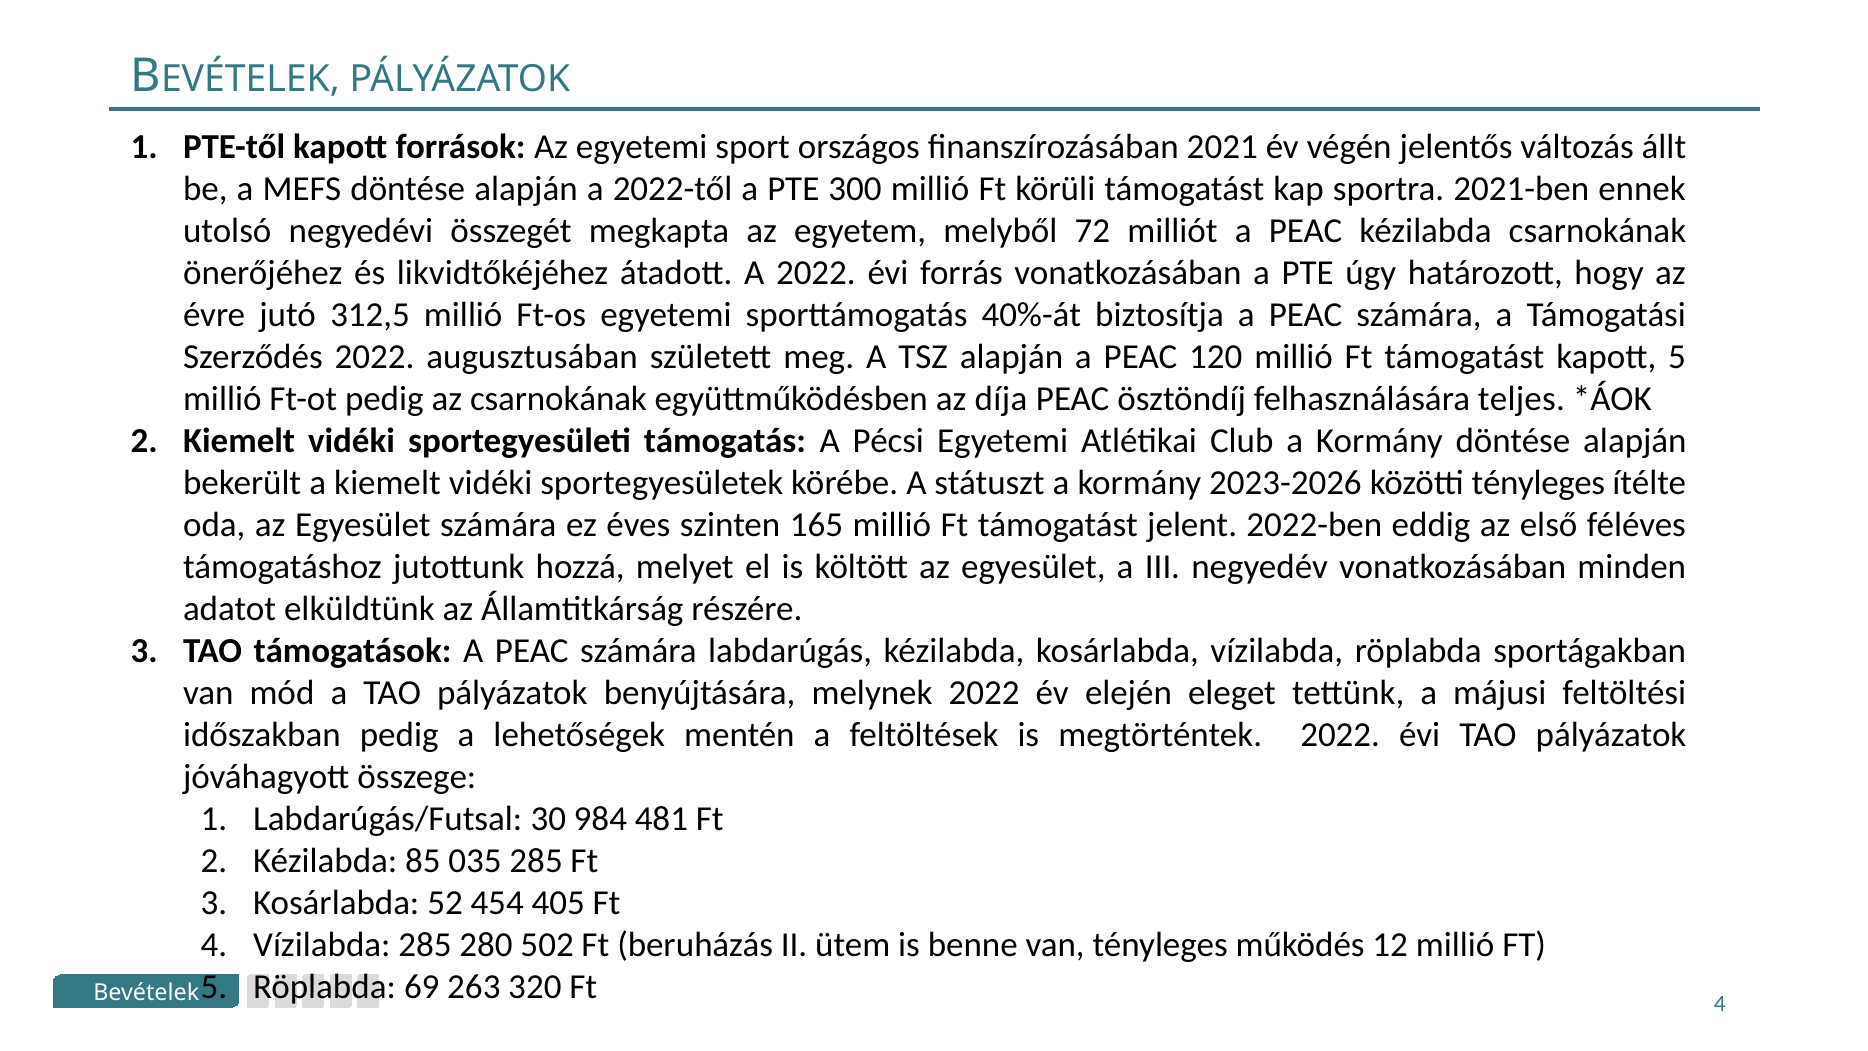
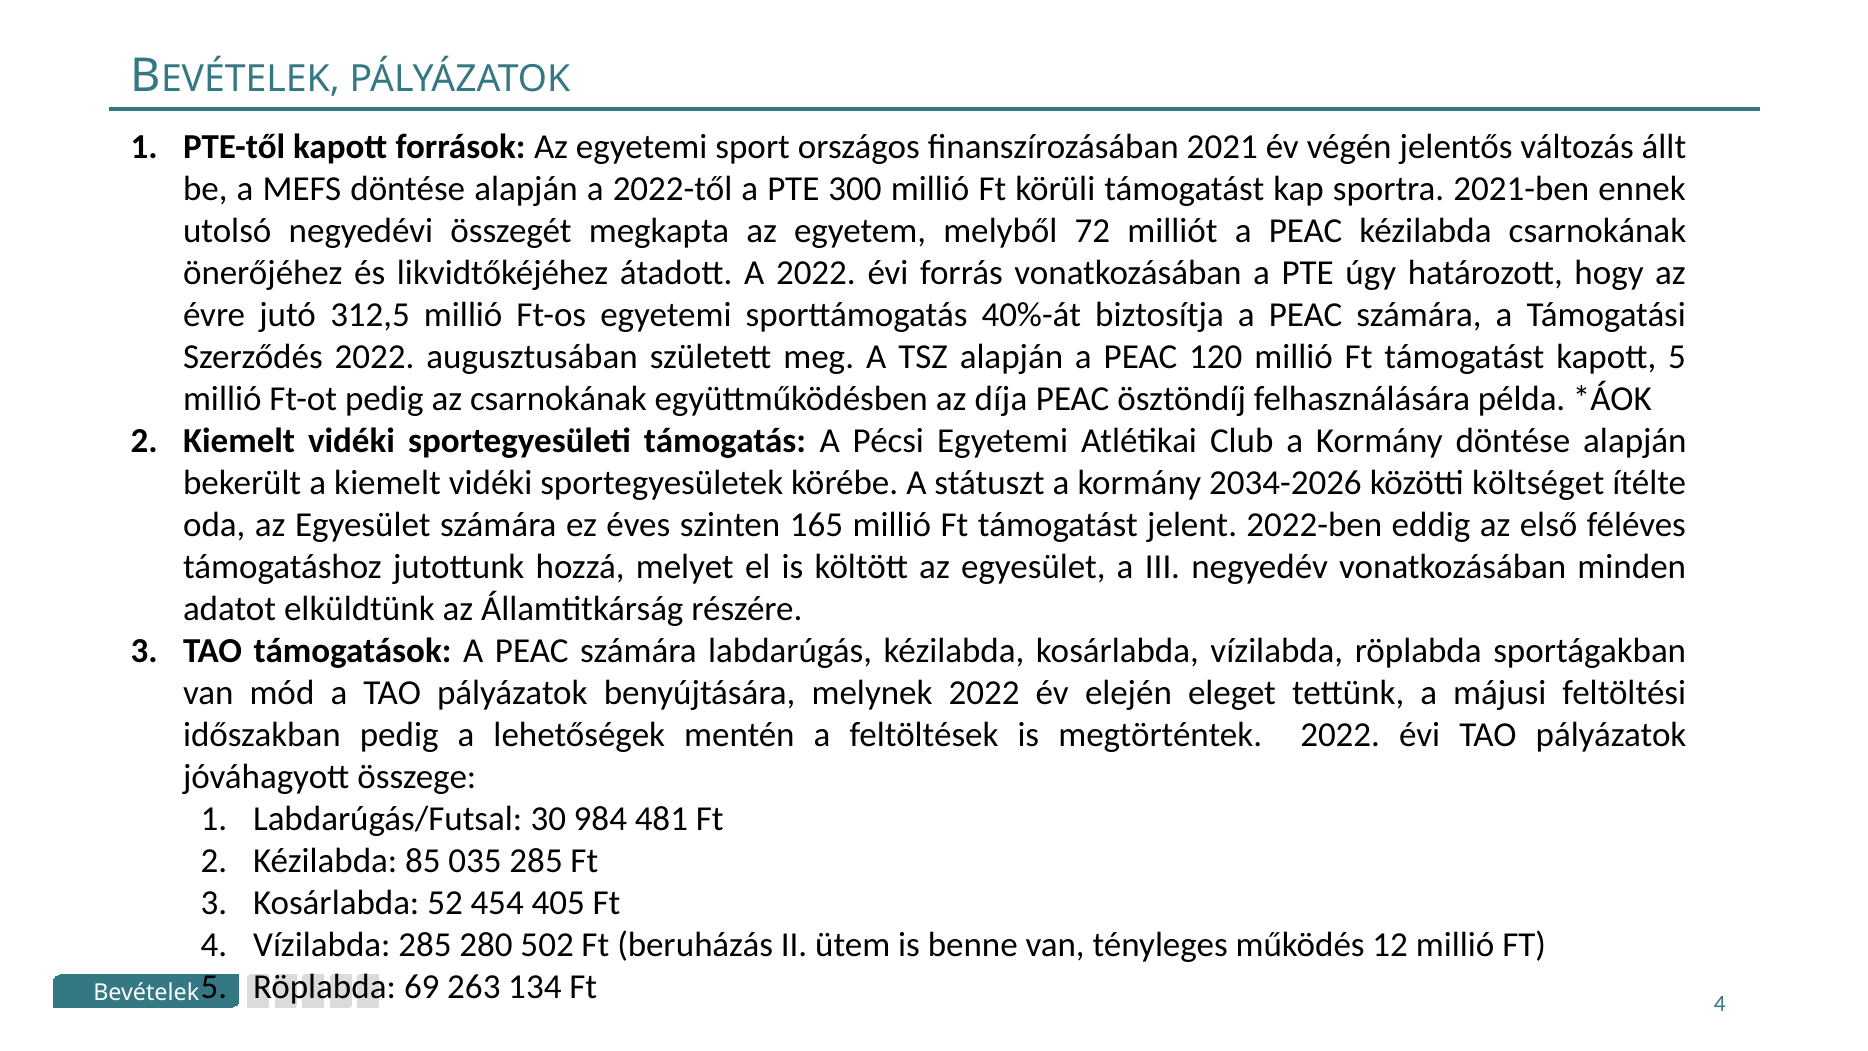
teljes: teljes -> példa (1522, 399)
2023-2026: 2023-2026 -> 2034-2026 (1285, 483)
közötti tényleges: tényleges -> költséget (1538, 483)
320: 320 -> 134 (535, 987)
